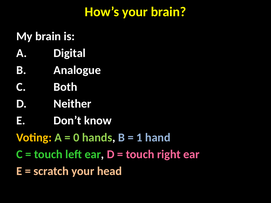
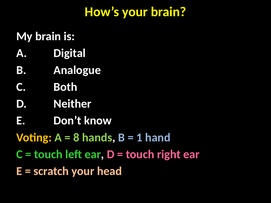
0: 0 -> 8 (76, 138)
